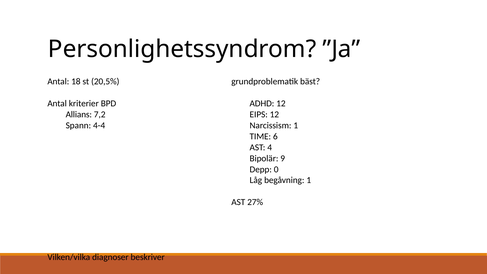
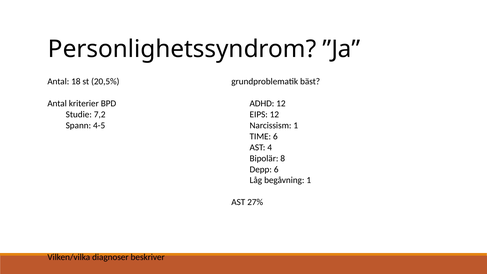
Allians: Allians -> Studie (79, 114)
4-4: 4-4 -> 4-5 (99, 125)
9: 9 -> 8 (283, 158)
Depp 0: 0 -> 6 (276, 169)
